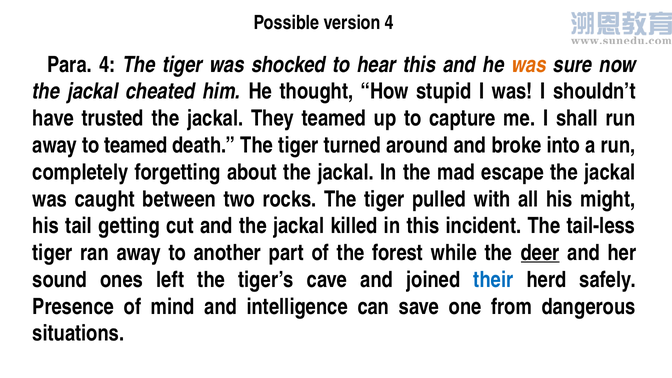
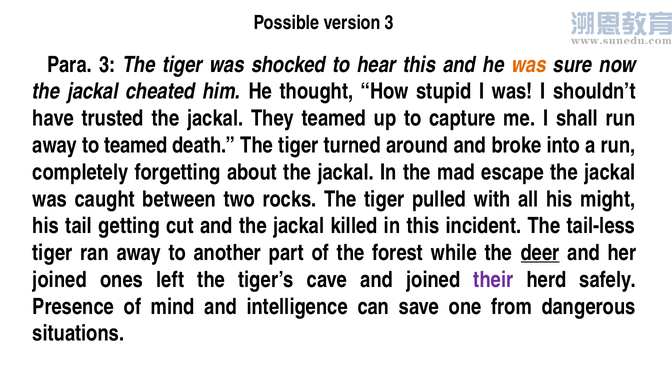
version 4: 4 -> 3 (389, 23)
Para 4: 4 -> 3 (107, 65)
sound: sound -> joined (60, 280)
their colour: blue -> purple (493, 280)
